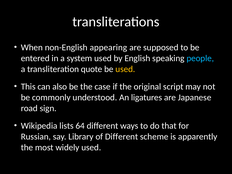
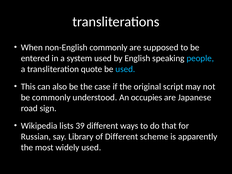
non-English appearing: appearing -> commonly (109, 47)
used colour: yellow -> light blue (125, 69)
ligatures: ligatures -> occupies (147, 97)
64: 64 -> 39 (80, 126)
